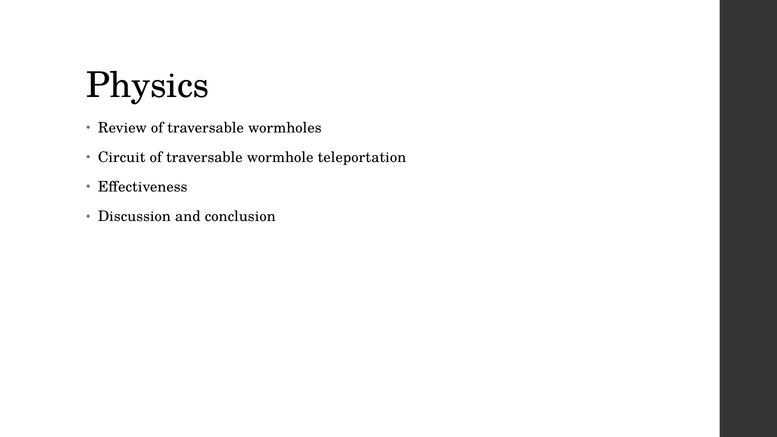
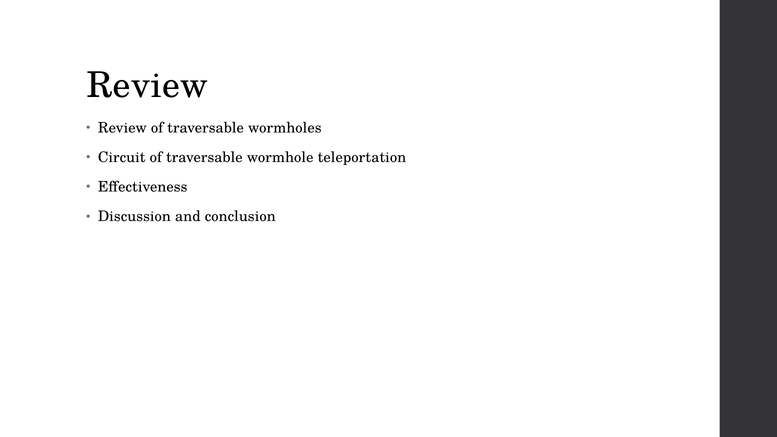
Physics: Physics -> Review (147, 85)
